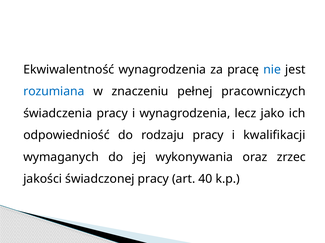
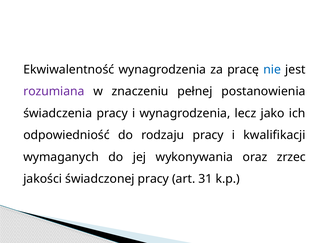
rozumiana colour: blue -> purple (54, 92)
pracowniczych: pracowniczych -> postanowienia (263, 92)
40: 40 -> 31 (205, 180)
